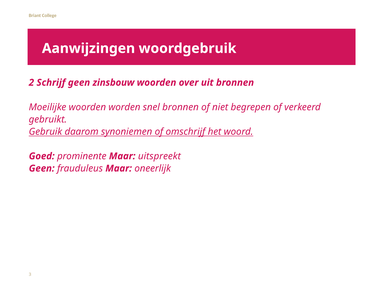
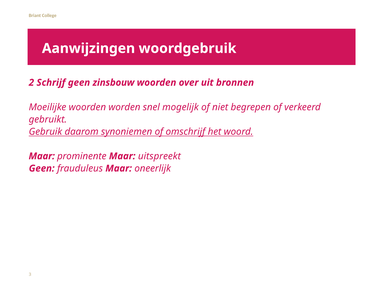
snel bronnen: bronnen -> mogelijk (181, 107)
Goed: Goed -> Maar (42, 156)
